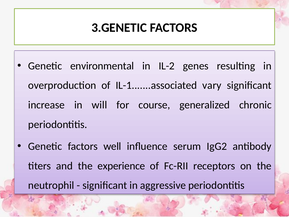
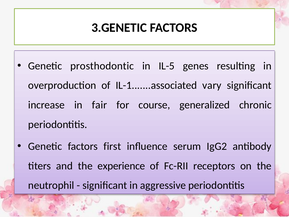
environmental: environmental -> prosthodontic (102, 66)
IL-2: IL-2 -> IL-5 (167, 66)
will: will -> fair (99, 105)
well: well -> first (112, 146)
